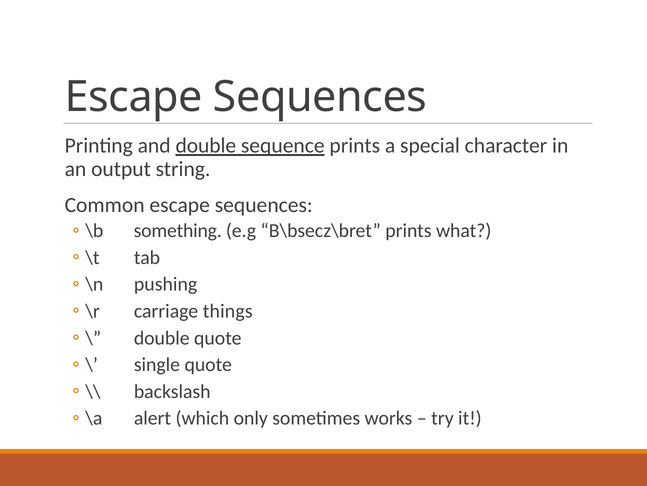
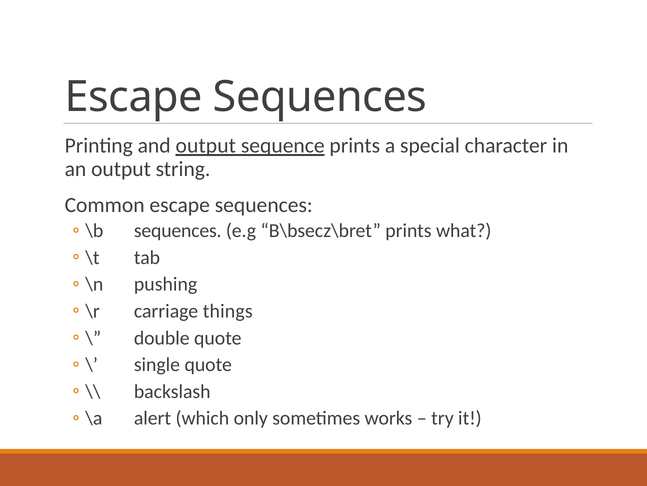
and double: double -> output (206, 145)
\b something: something -> sequences (178, 230)
